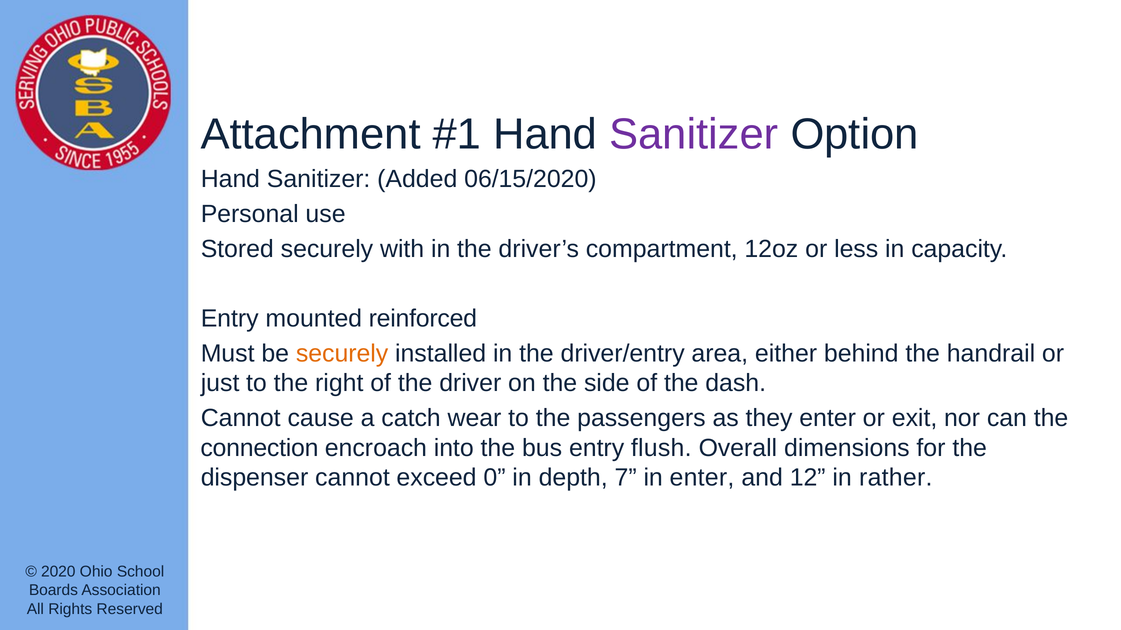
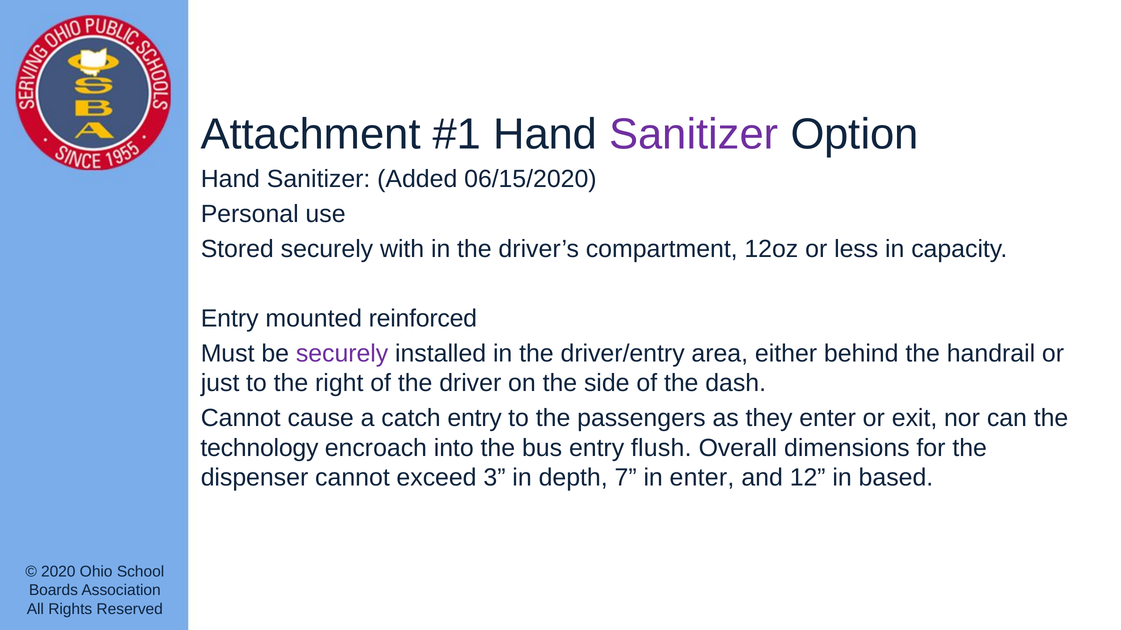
securely colour: orange -> purple (342, 354)
catch wear: wear -> entry (475, 418)
connection: connection -> technology (259, 448)
0: 0 -> 3 (495, 478)
rather: rather -> based (896, 478)
